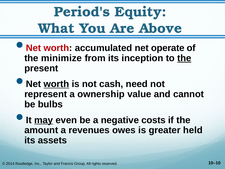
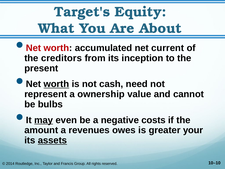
Period's: Period's -> Target's (82, 12)
Above: Above -> About (160, 28)
operate: operate -> current (168, 48)
minimize: minimize -> creditors (61, 58)
the underline: present -> none (184, 58)
held: held -> your (193, 130)
assets underline: none -> present (52, 140)
